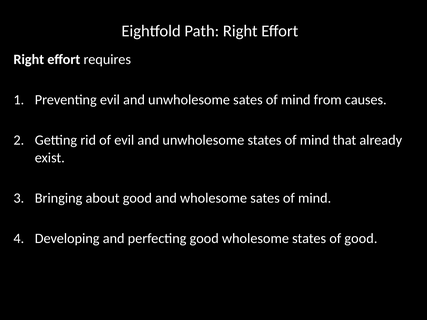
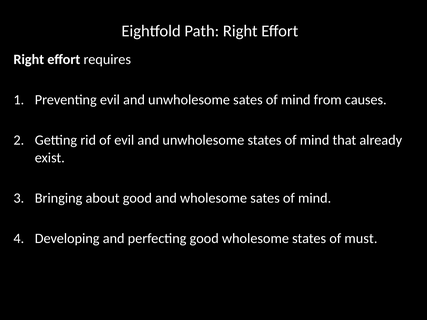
of good: good -> must (361, 239)
